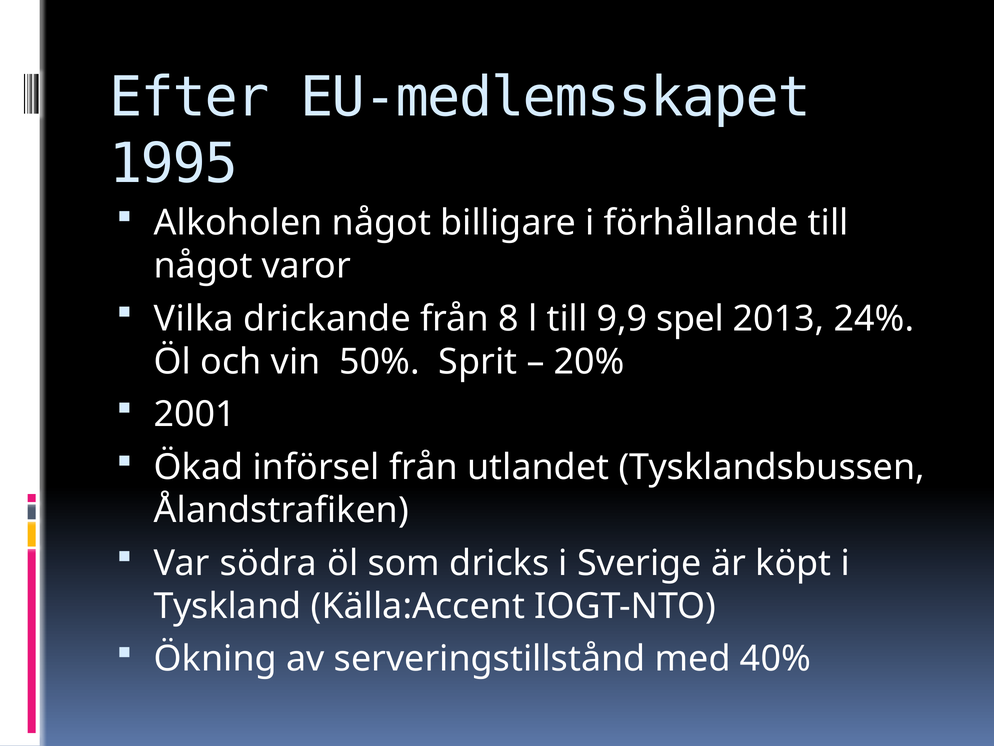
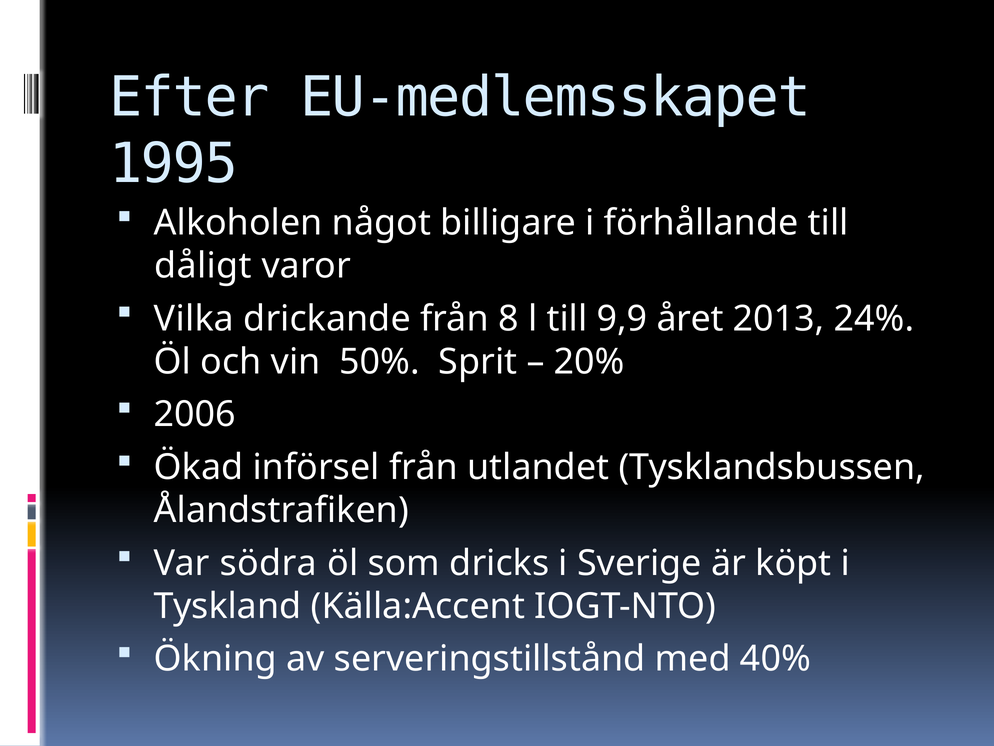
något: något -> dåligt (203, 266)
spel: spel -> året (690, 319)
2001: 2001 -> 2006 (195, 414)
